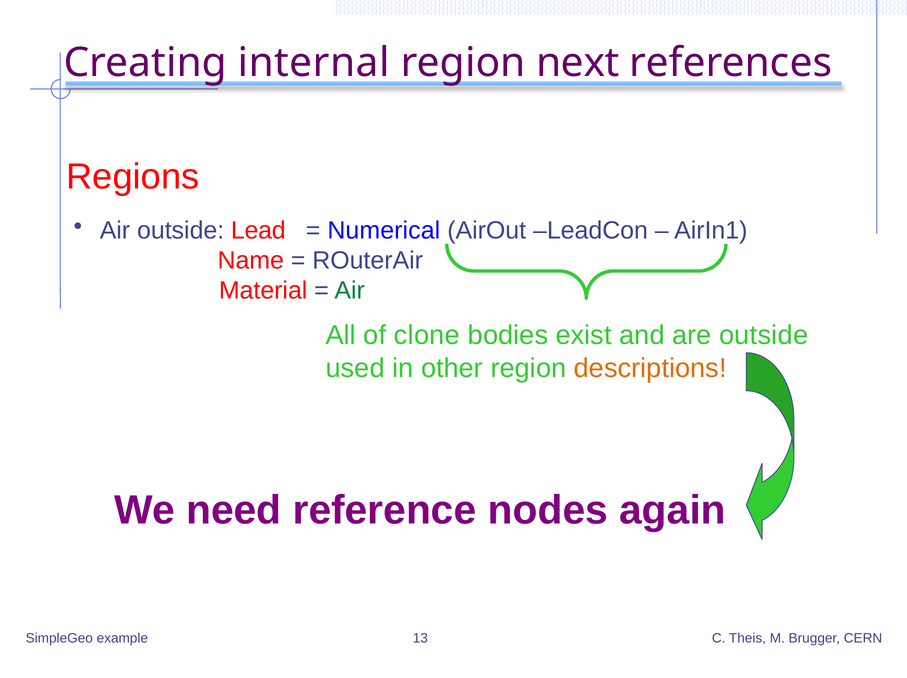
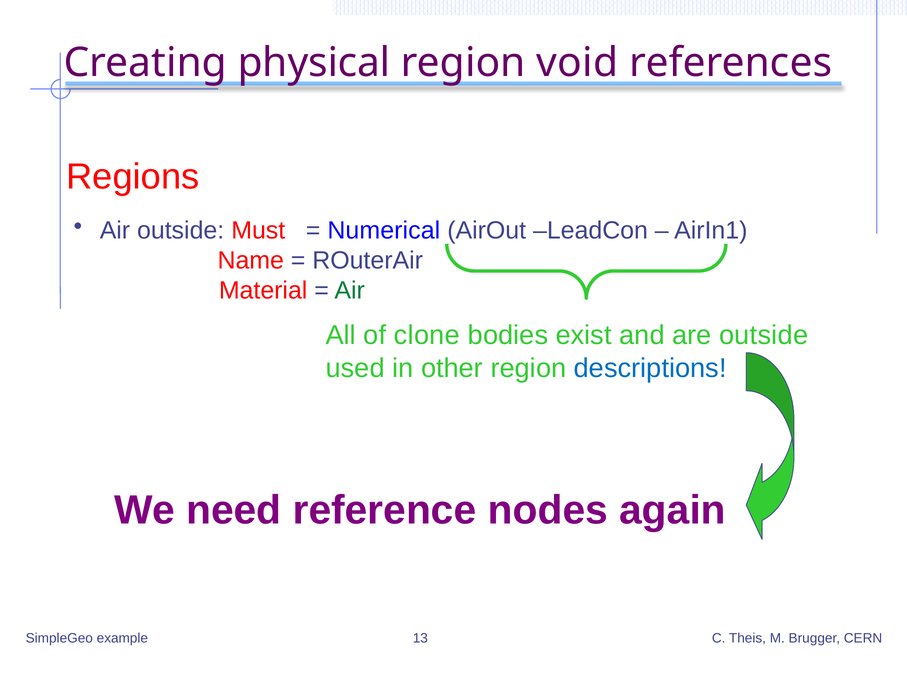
internal: internal -> physical (314, 63)
next: next -> void (577, 63)
Lead: Lead -> Must (258, 231)
descriptions colour: orange -> blue (650, 368)
